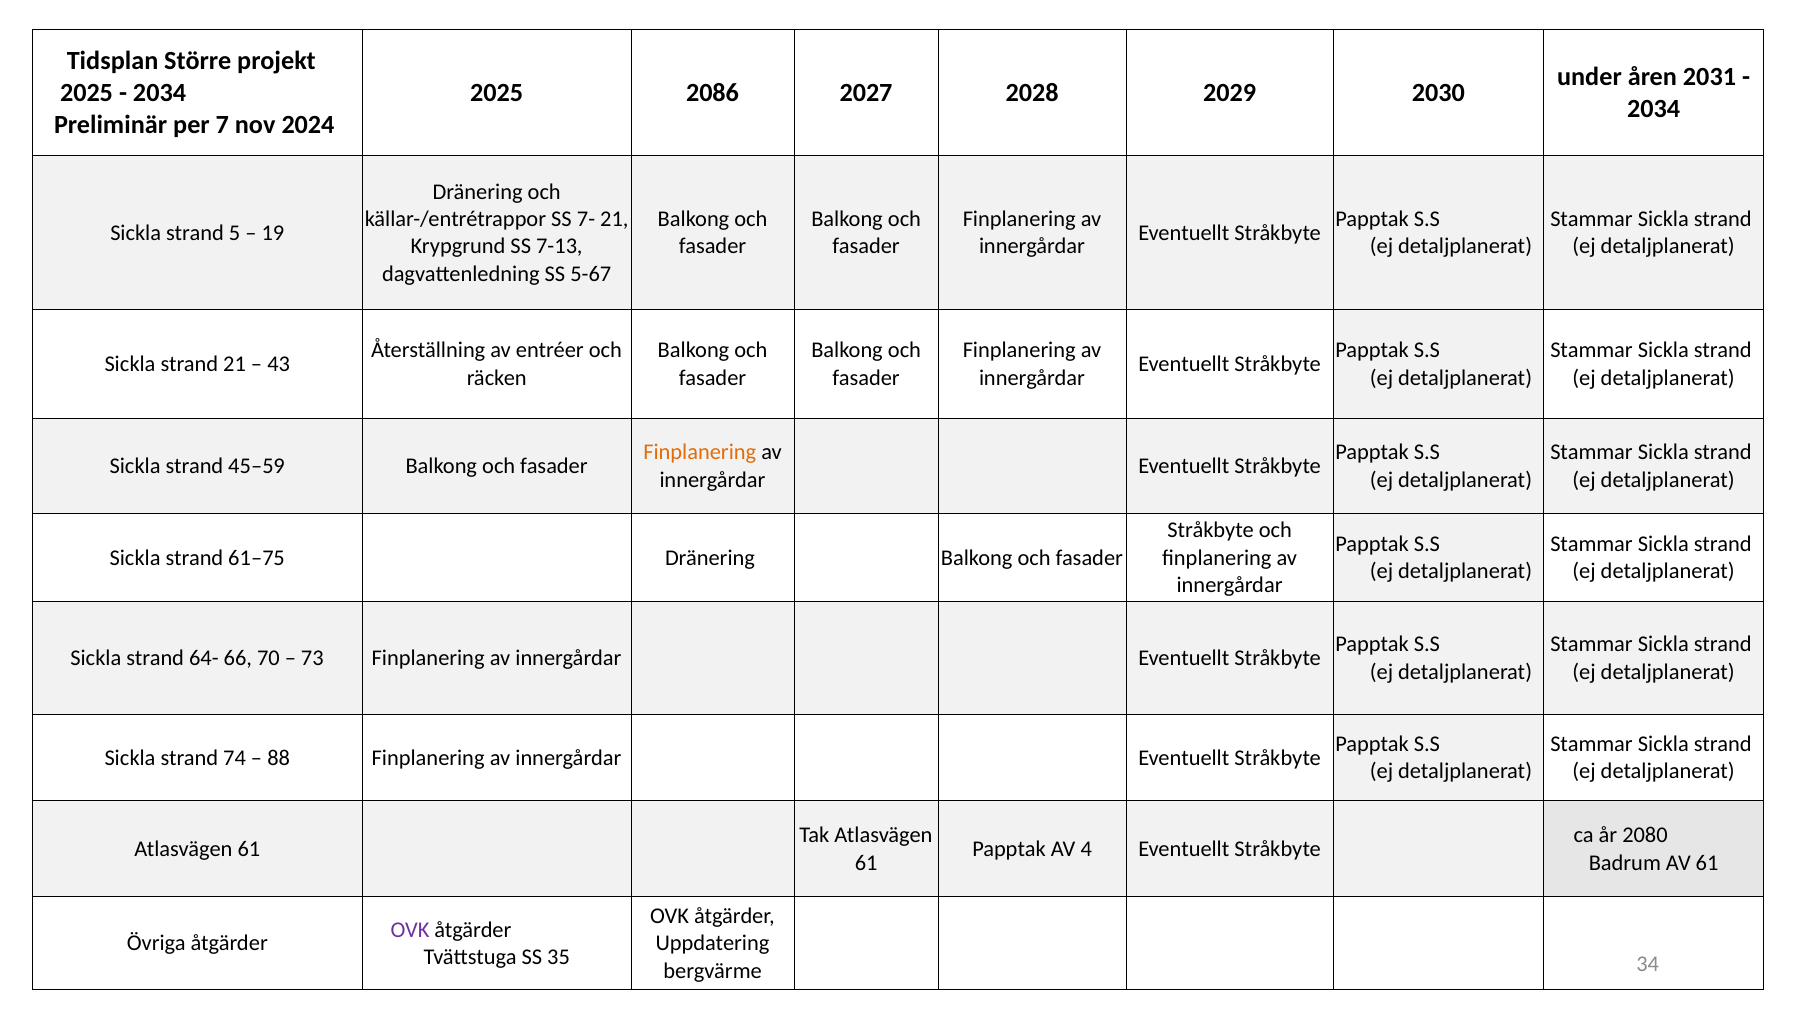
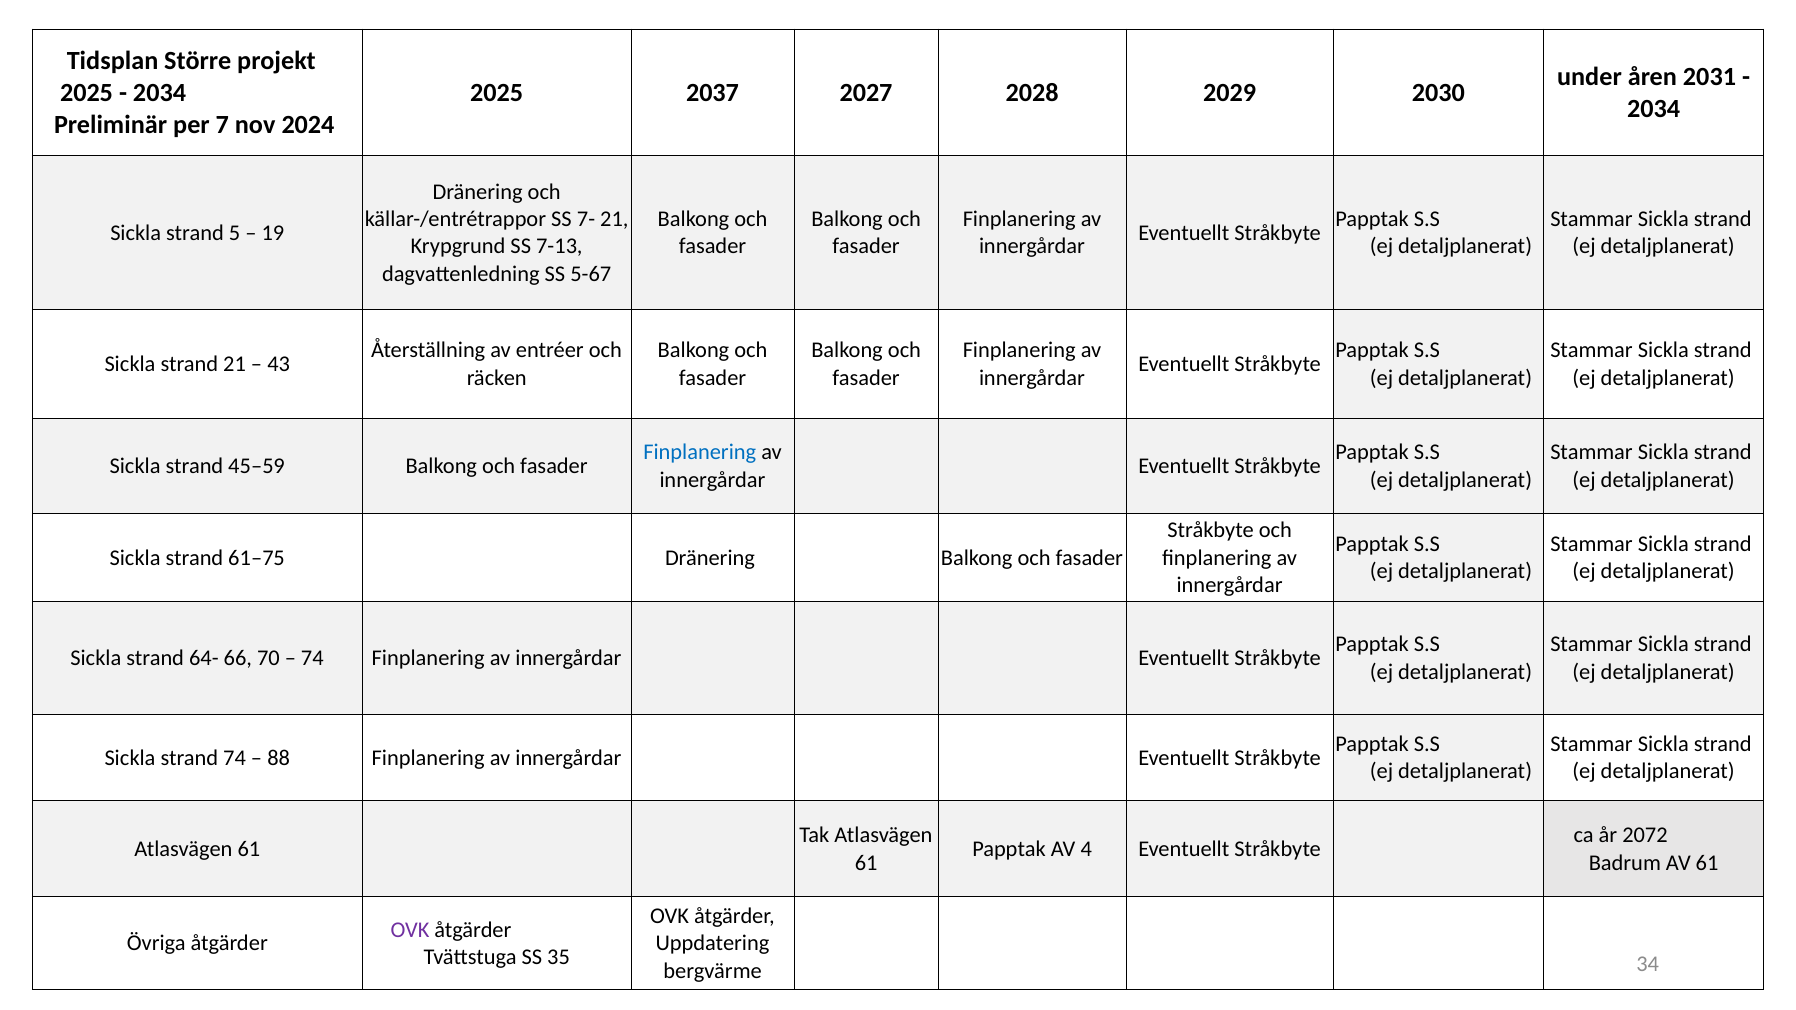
2086: 2086 -> 2037 (713, 93)
Finplanering colour: orange -> blue (700, 453)
73: 73 -> 74 (312, 658)
2080: 2080 -> 2072 (1645, 835)
